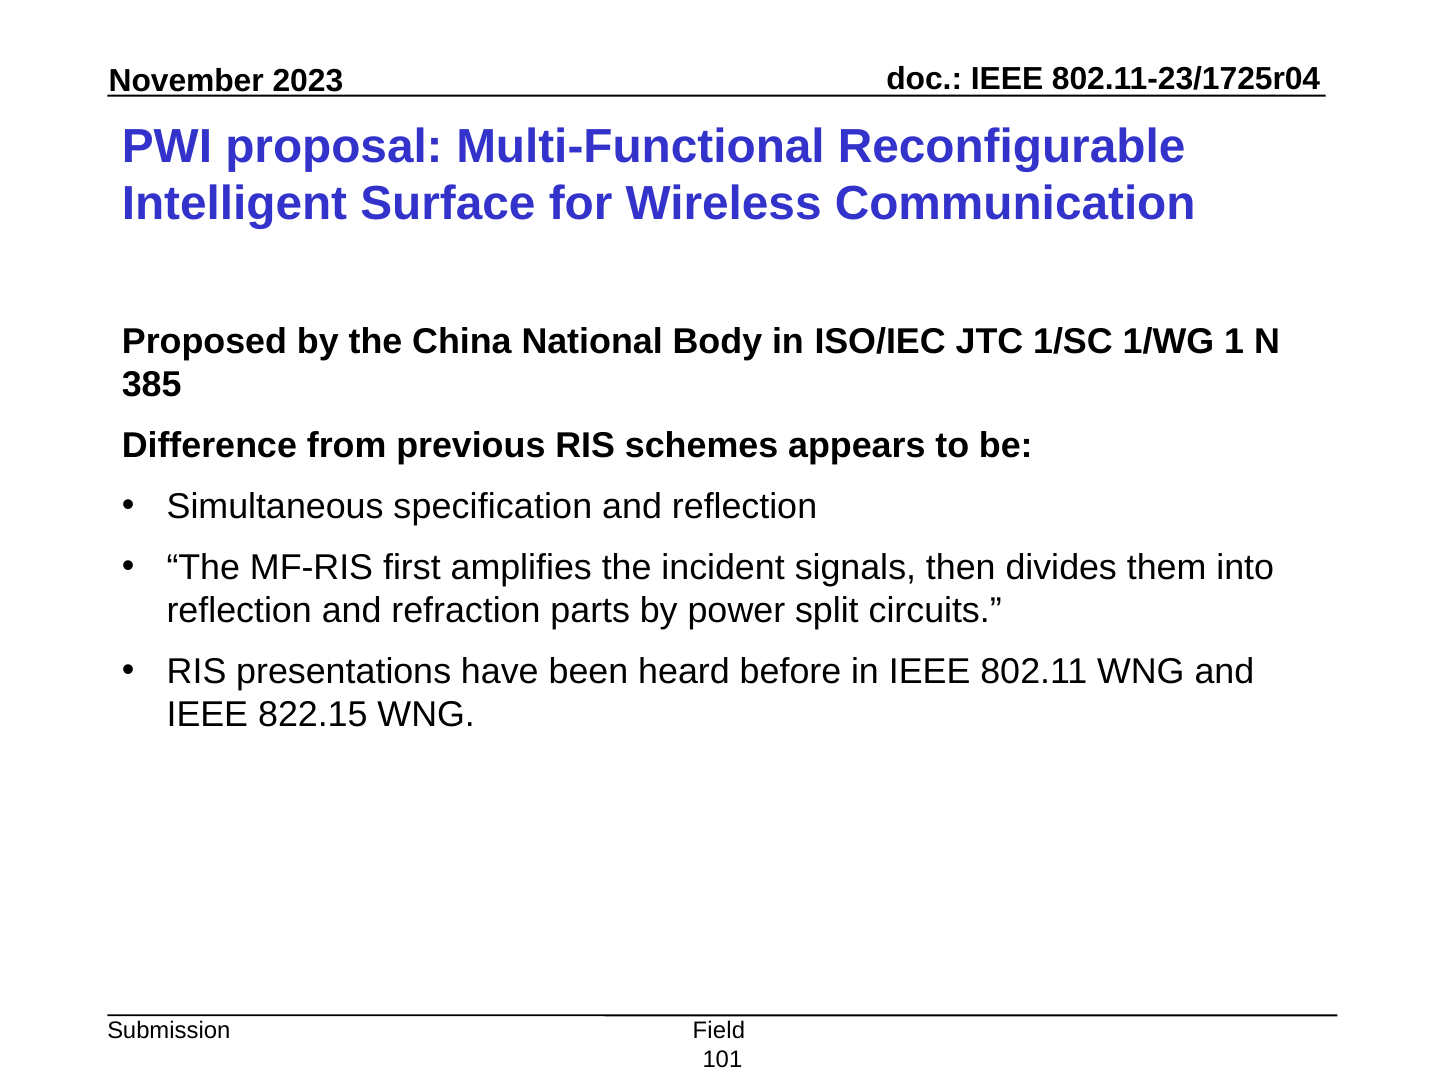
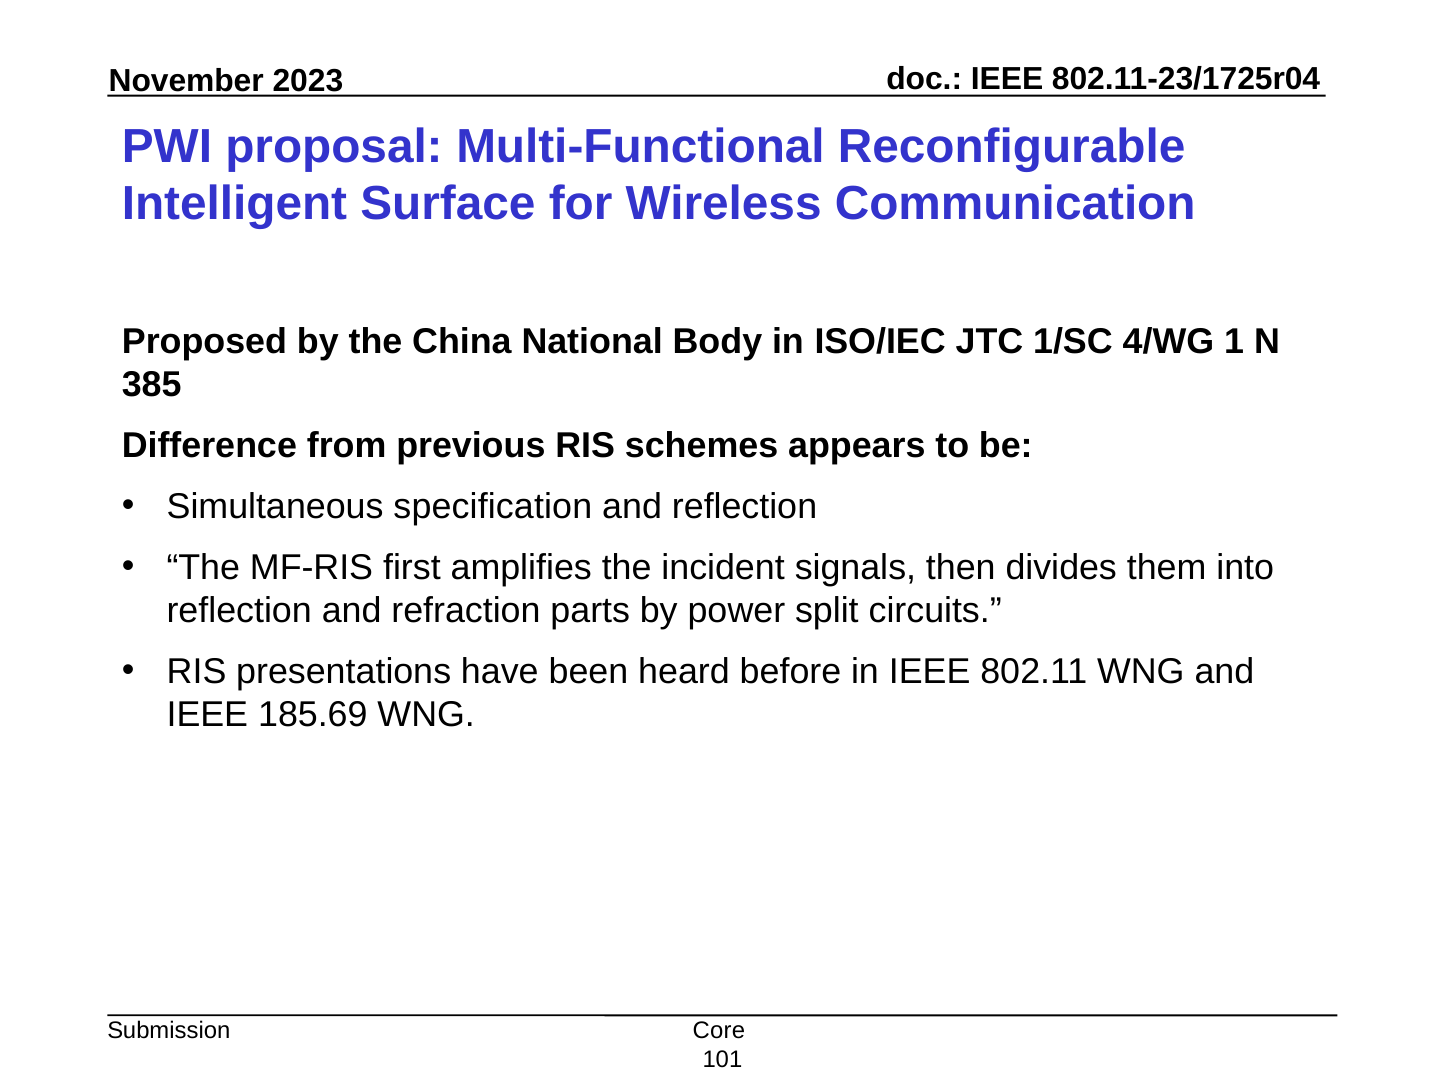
1/WG: 1/WG -> 4/WG (1168, 342)
822.15: 822.15 -> 185.69 (313, 714)
Field: Field -> Core (719, 1031)
